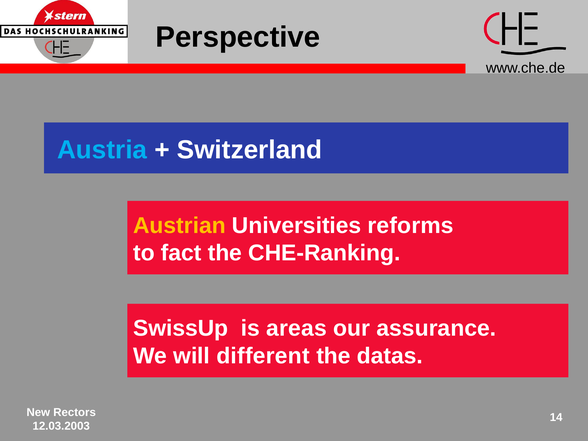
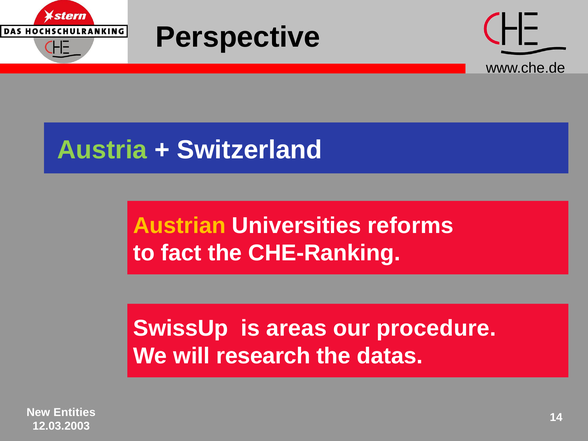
Austria colour: light blue -> light green (102, 150)
assurance: assurance -> procedure (436, 328)
different: different -> research (263, 356)
Rectors: Rectors -> Entities (75, 412)
